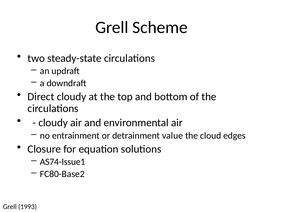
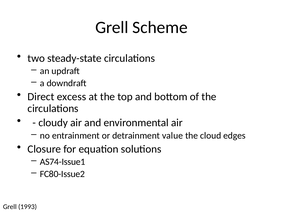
Direct cloudy: cloudy -> excess (72, 97)
FC80-Base2: FC80-Base2 -> FC80-Issue2 (62, 174)
